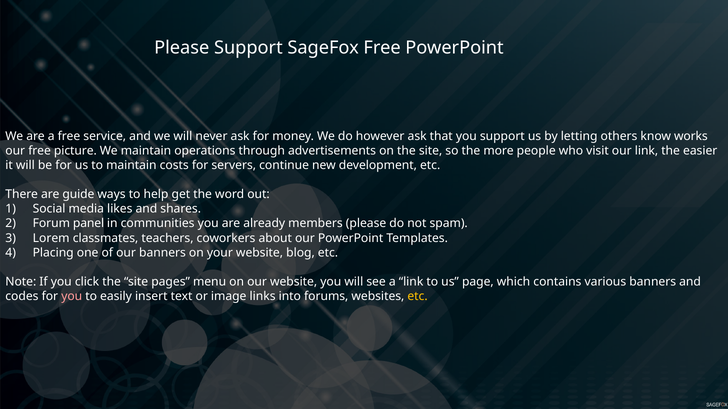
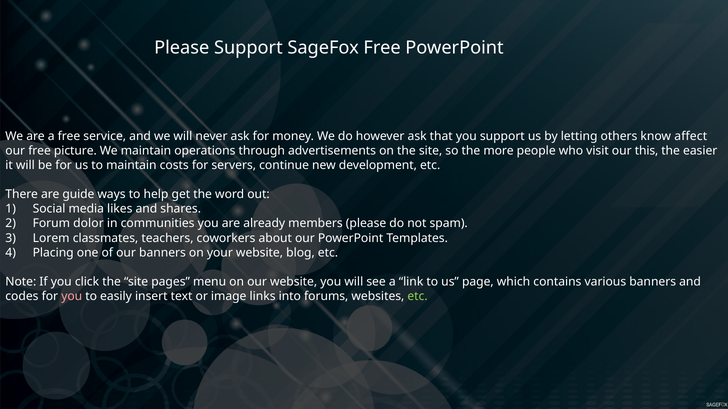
works: works -> affect (691, 136)
our link: link -> this (647, 151)
panel: panel -> dolor (88, 224)
etc colour: yellow -> light green (418, 297)
